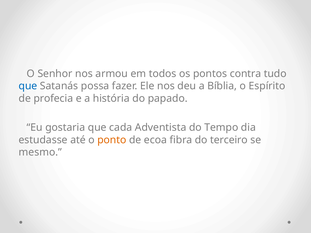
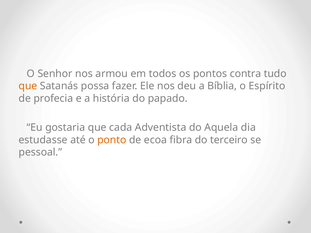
que colour: blue -> orange (28, 86)
Tempo: Tempo -> Aquela (221, 128)
mesmo: mesmo -> pessoal (40, 152)
